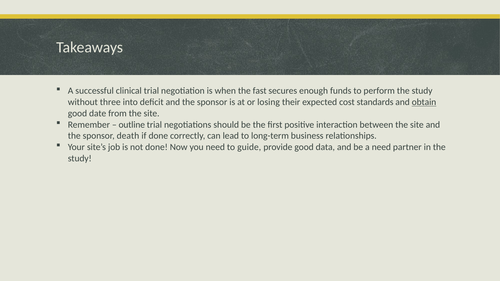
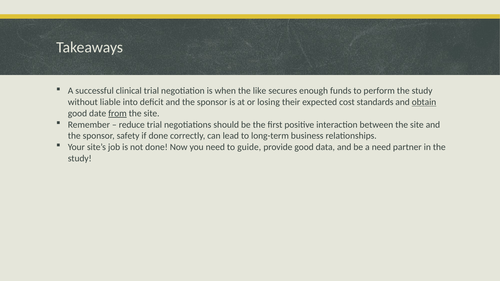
fast: fast -> like (260, 91)
three: three -> liable (110, 102)
from underline: none -> present (117, 113)
outline: outline -> reduce (132, 125)
death: death -> safety (128, 136)
